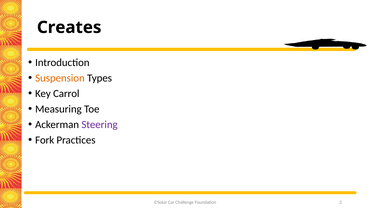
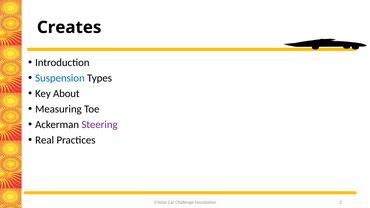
Suspension colour: orange -> blue (60, 78)
Carrol: Carrol -> About (66, 94)
Fork: Fork -> Real (45, 140)
